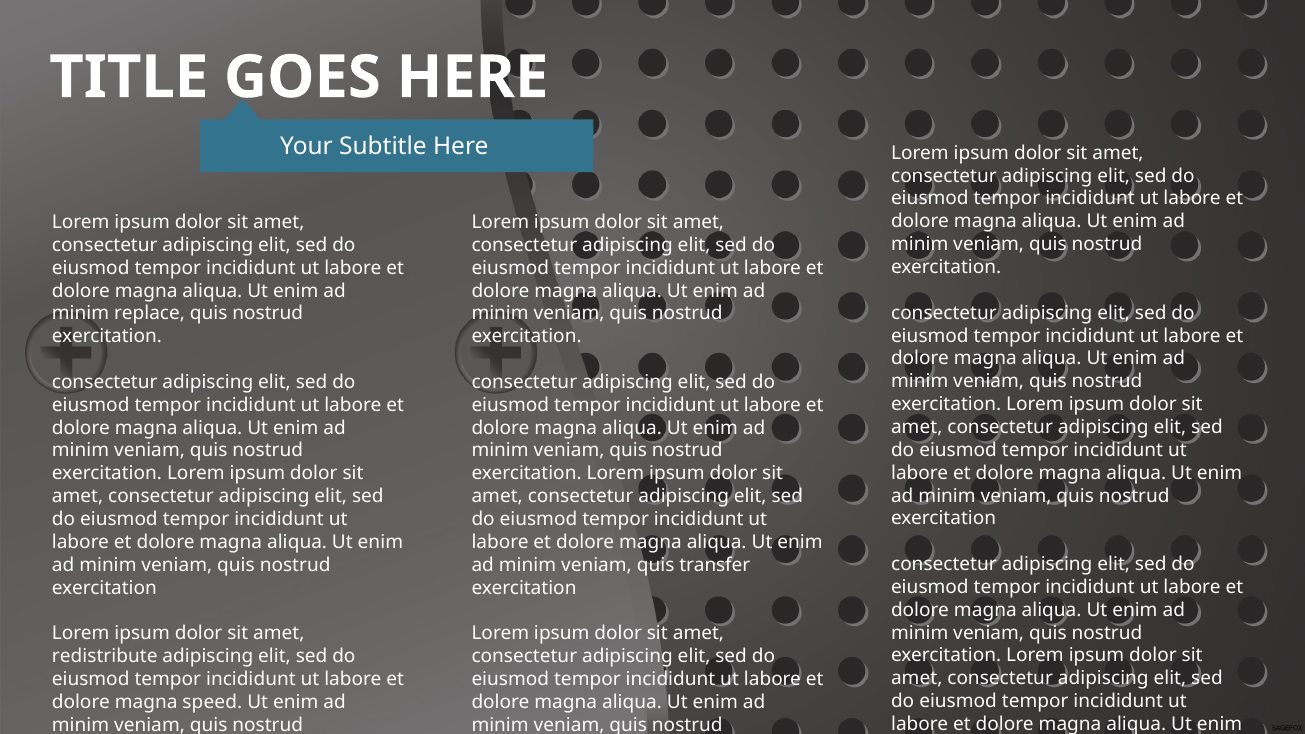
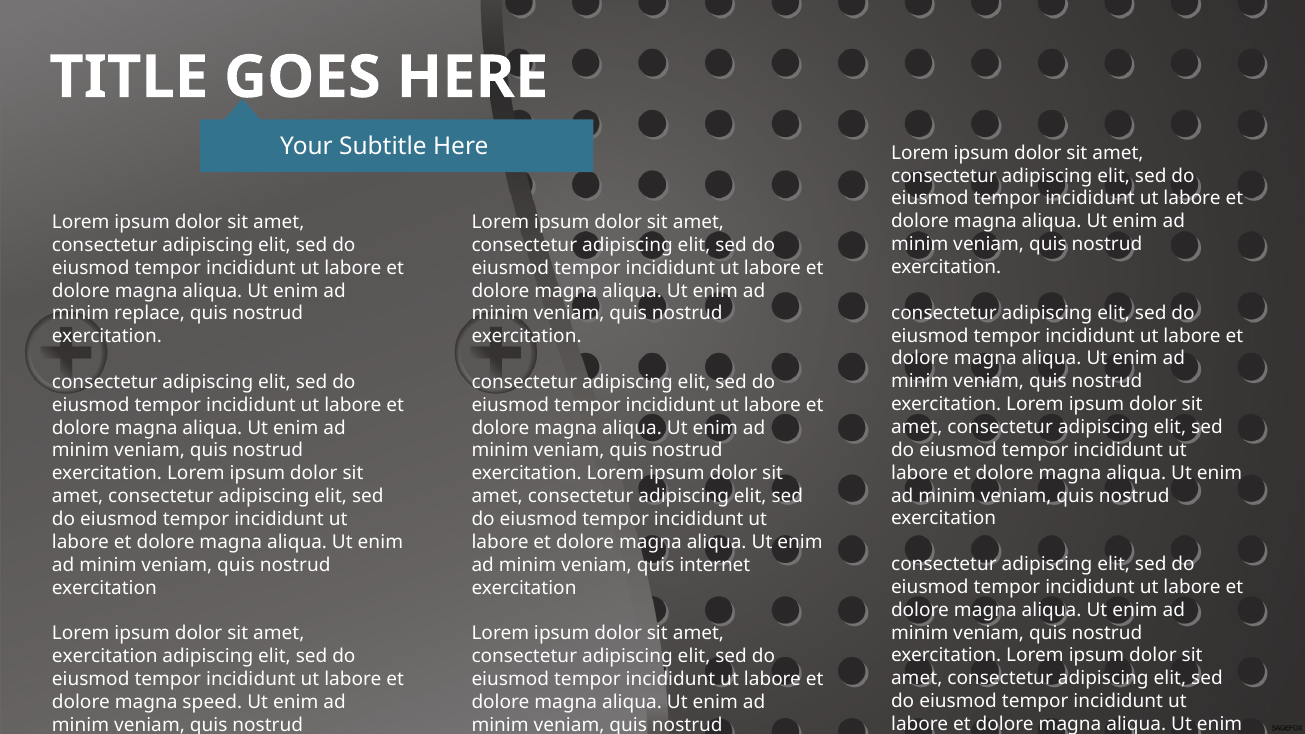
transfer: transfer -> internet (715, 565)
redistribute: redistribute -> exercitation (105, 656)
